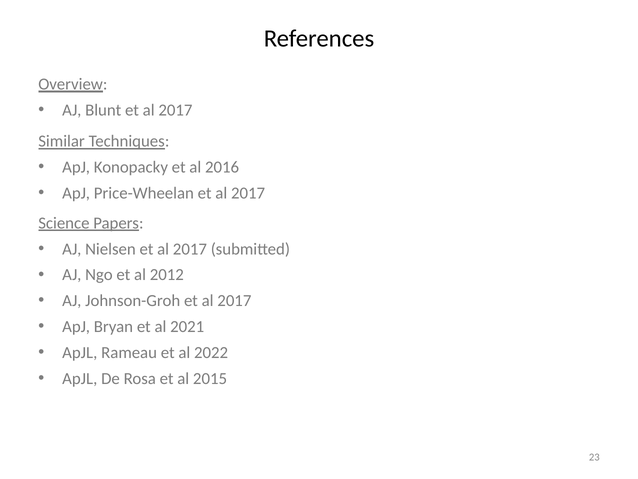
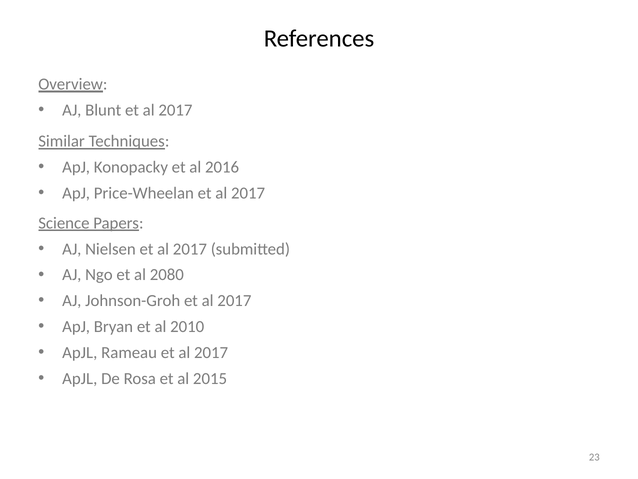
2012: 2012 -> 2080 (167, 275)
2021: 2021 -> 2010 (187, 326)
Rameau et al 2022: 2022 -> 2017 (211, 352)
